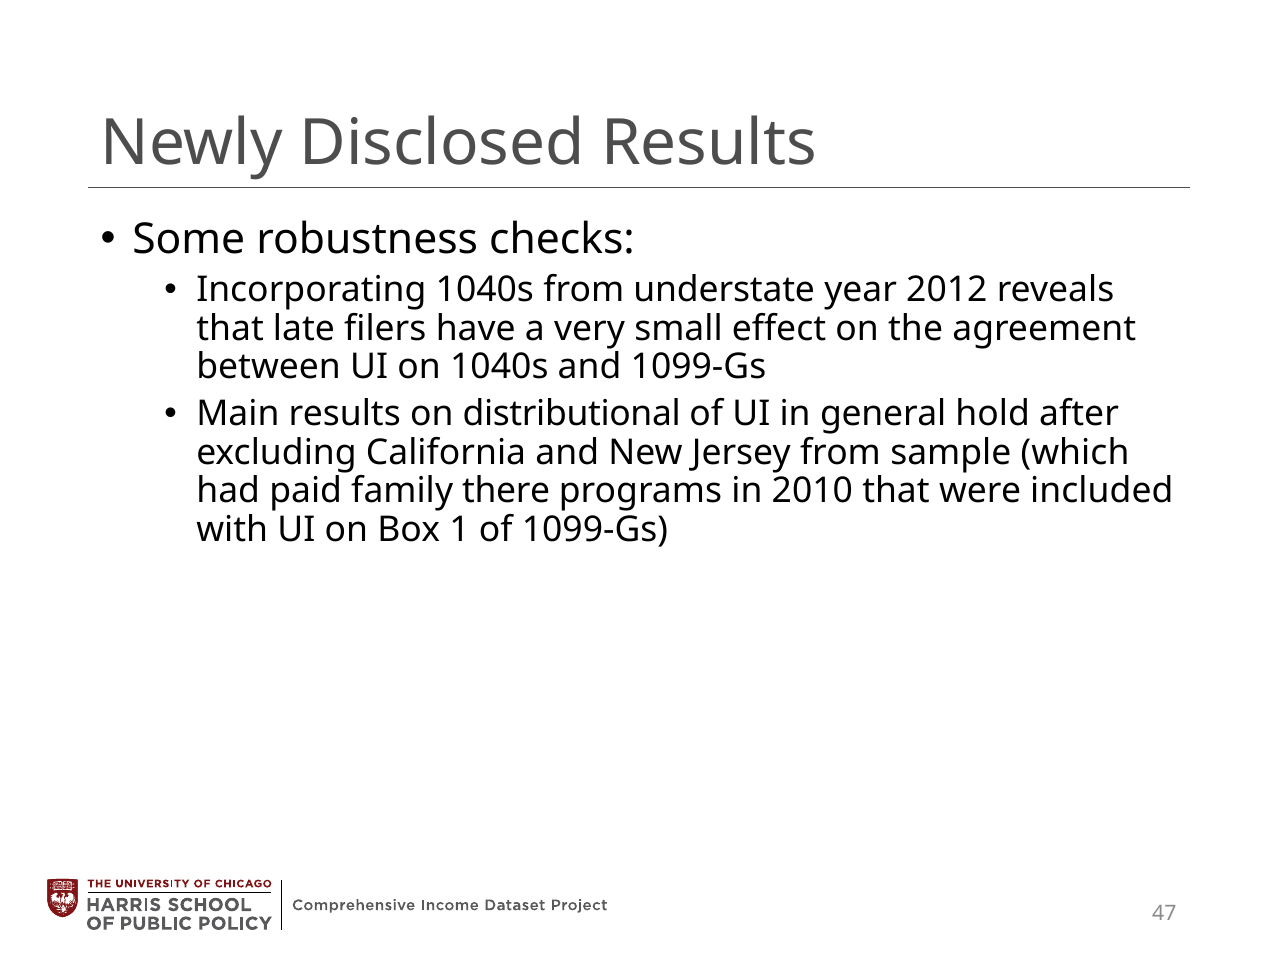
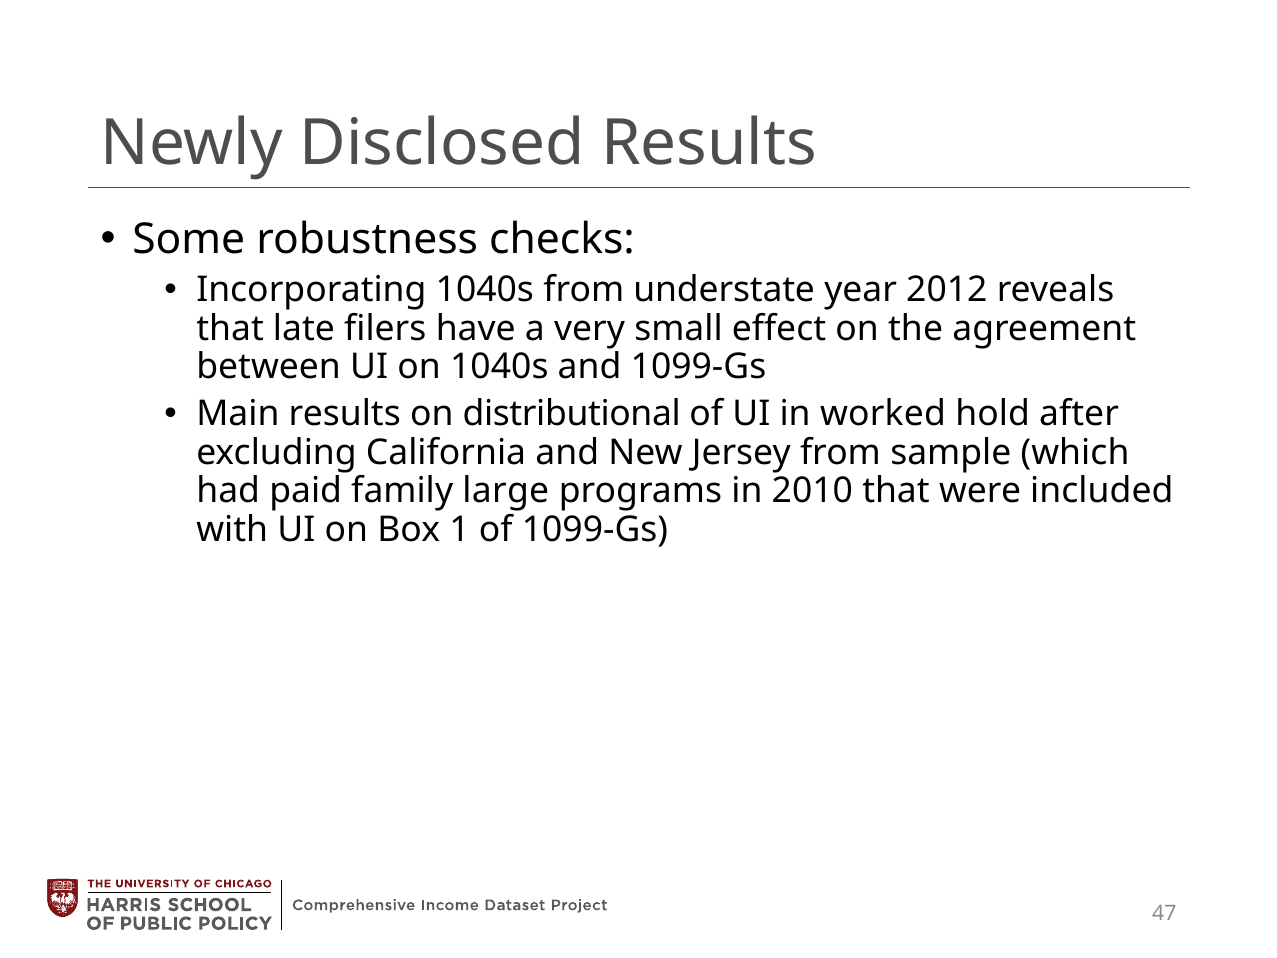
general: general -> worked (883, 414)
there: there -> large (506, 491)
